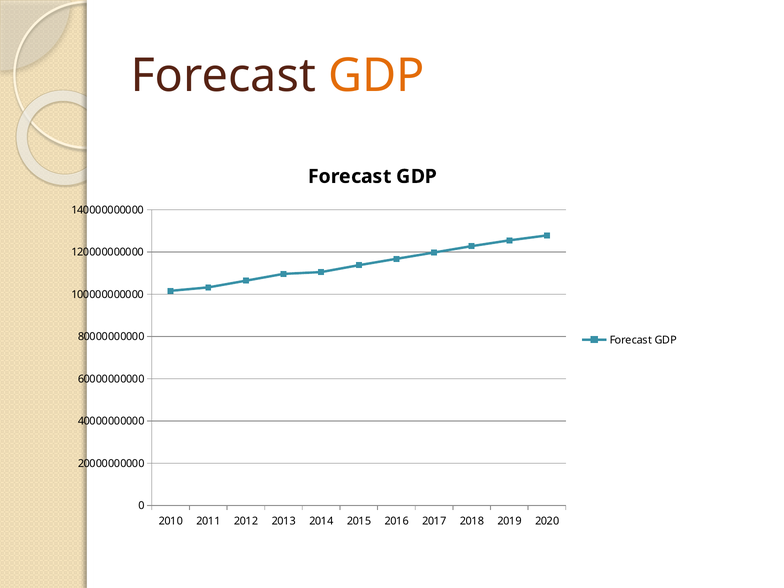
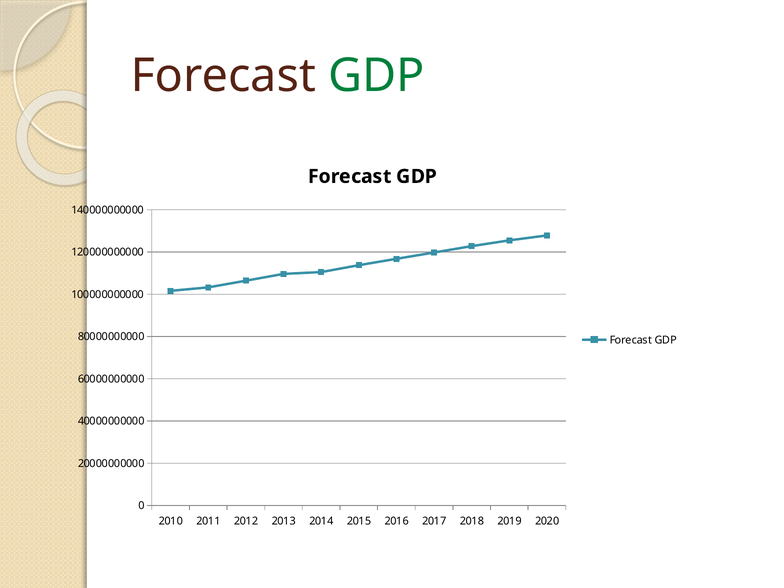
GDP colour: orange -> green (376, 76)
